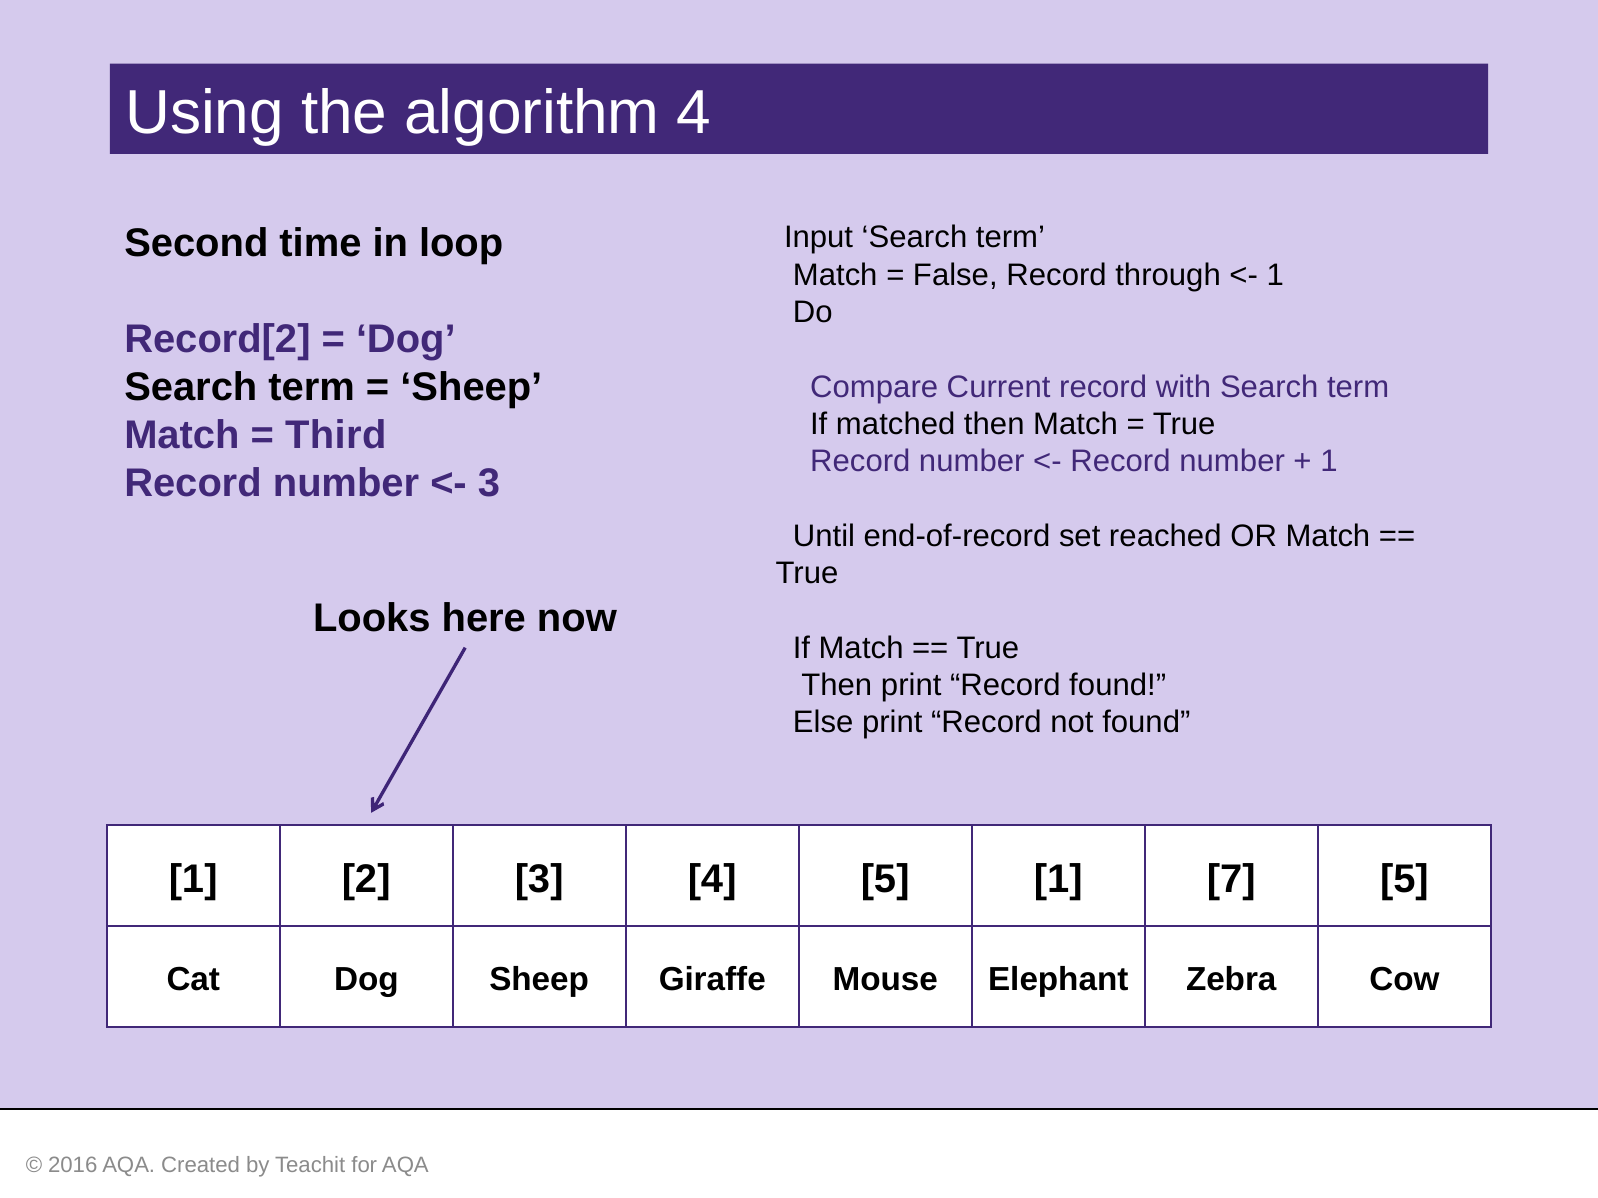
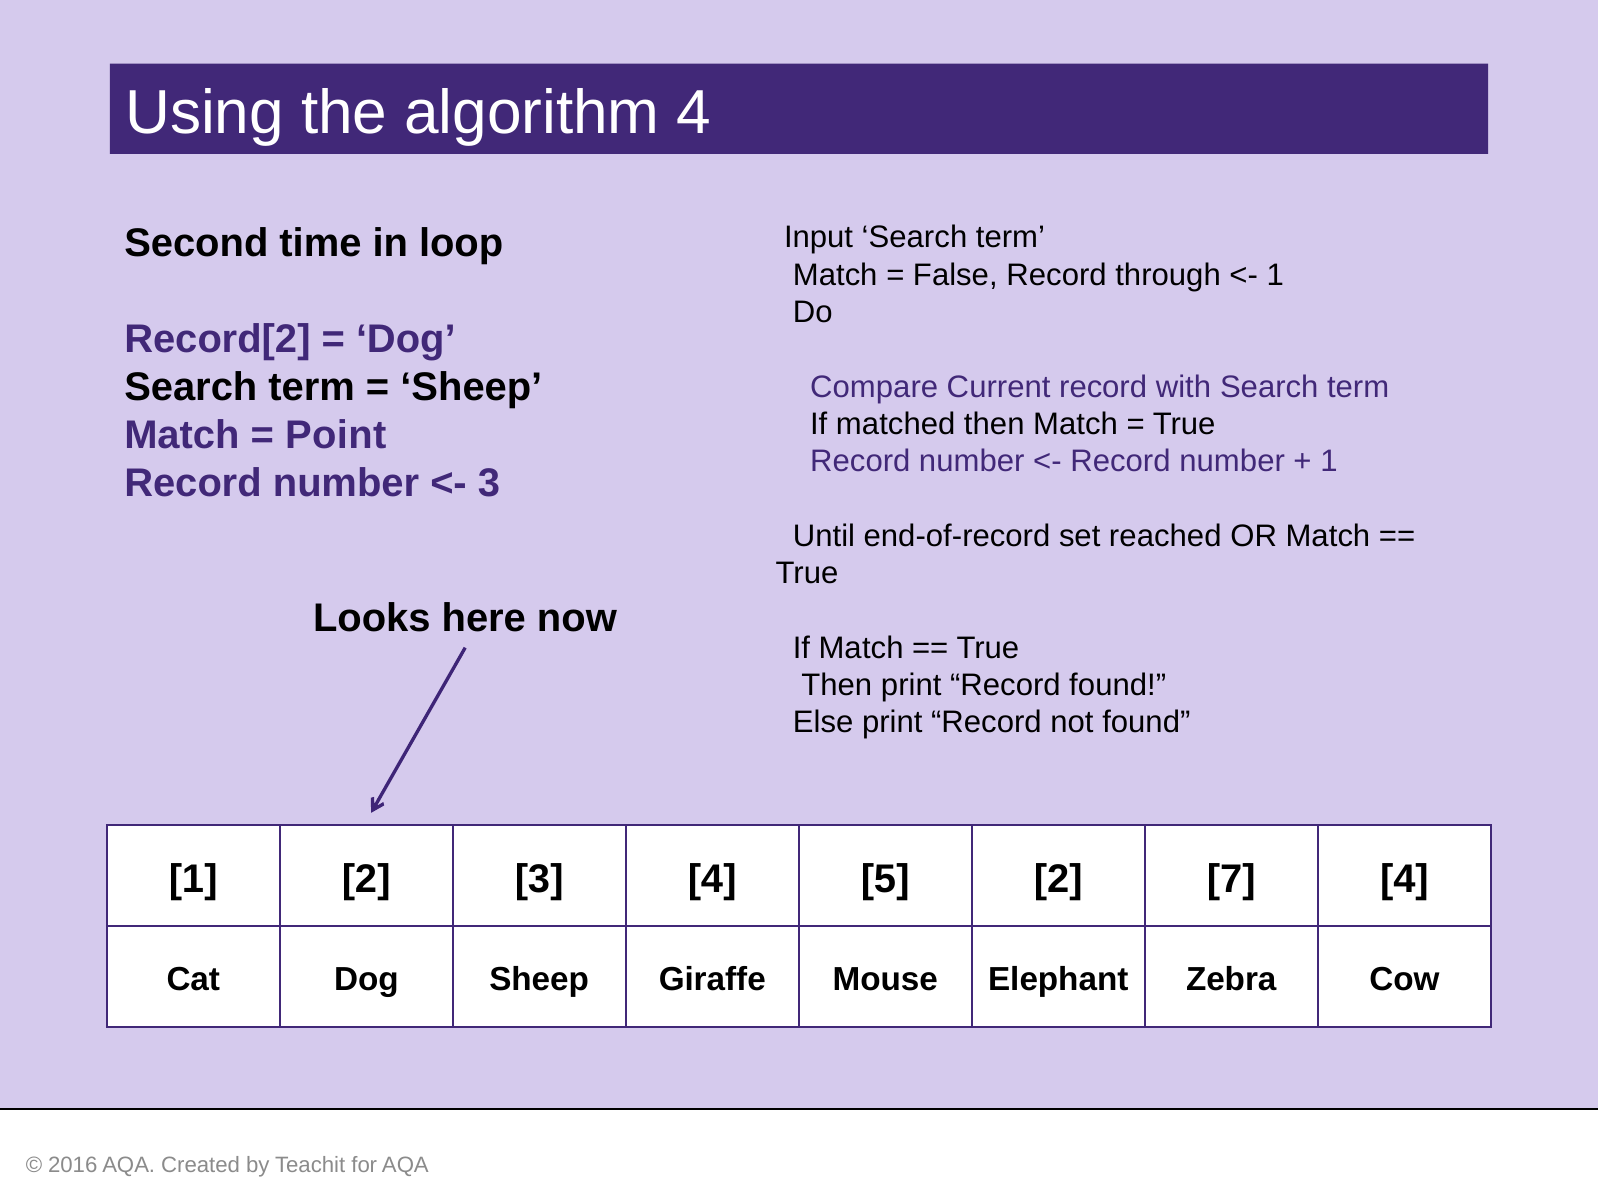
Third: Third -> Point (336, 435)
5 1: 1 -> 2 (1058, 880)
7 5: 5 -> 4 (1404, 880)
